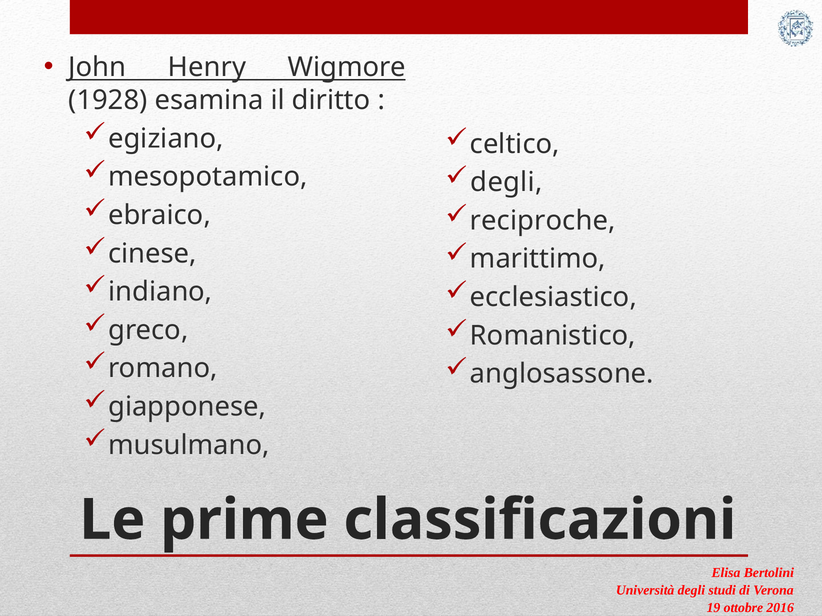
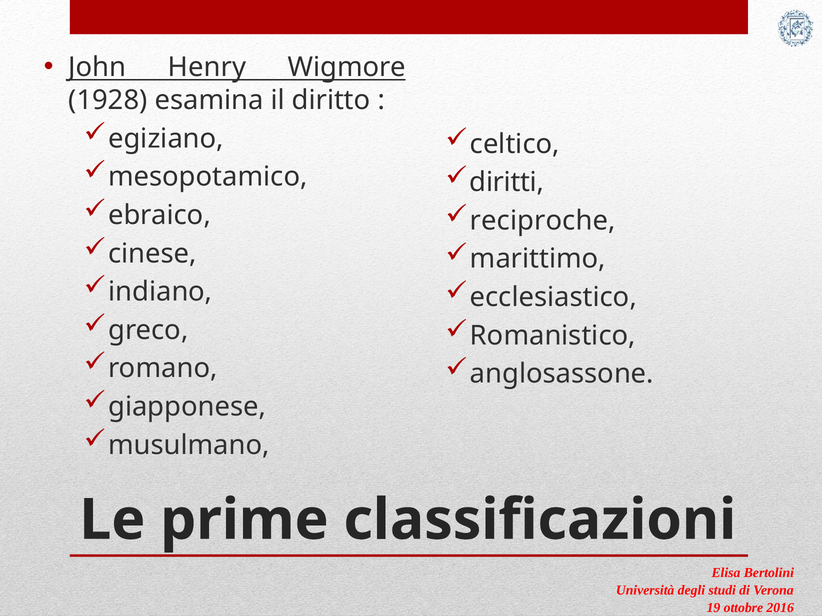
degli: degli -> diritti (507, 182)
